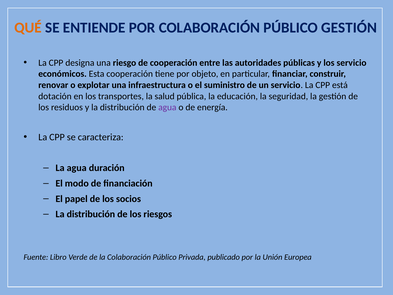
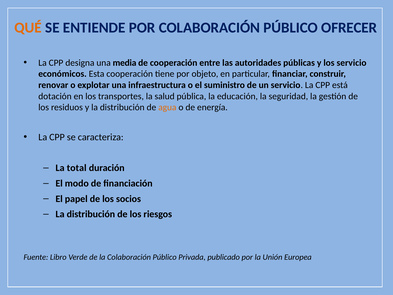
PÚBLICO GESTIÓN: GESTIÓN -> OFRECER (349, 28)
riesgo: riesgo -> media (125, 63)
agua colour: purple -> orange (167, 107)
La agua: agua -> total (77, 168)
